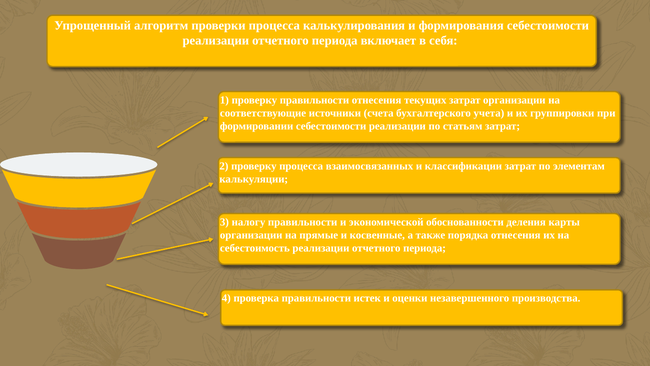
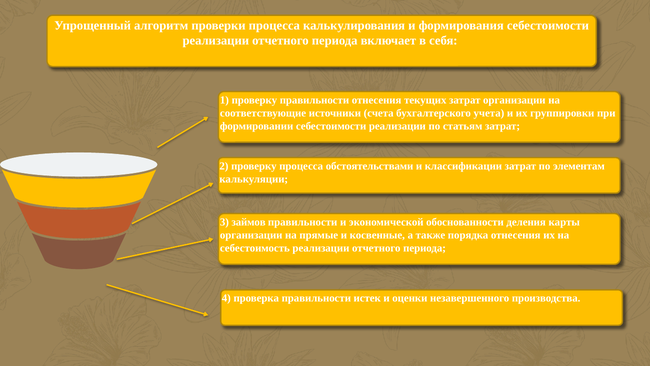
взаимосвязанных: взаимосвязанных -> обстоятельствами (370, 166)
налогу: налогу -> займов (249, 222)
